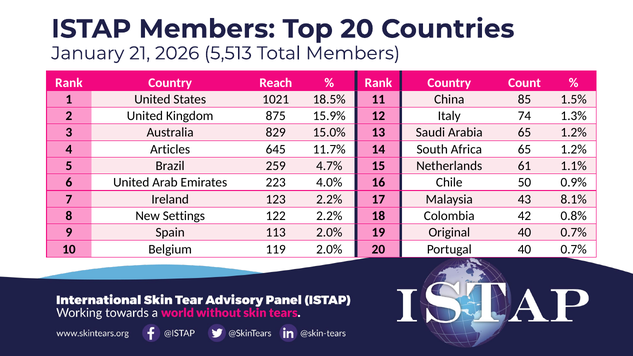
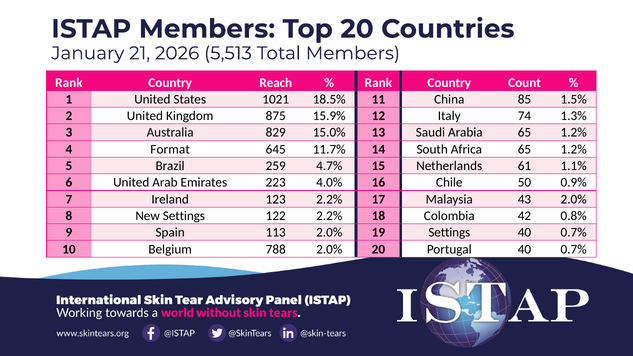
Articles: Articles -> Format (170, 149)
43 8.1%: 8.1% -> 2.0% (574, 199)
19 Original: Original -> Settings (449, 233)
119: 119 -> 788 (276, 249)
